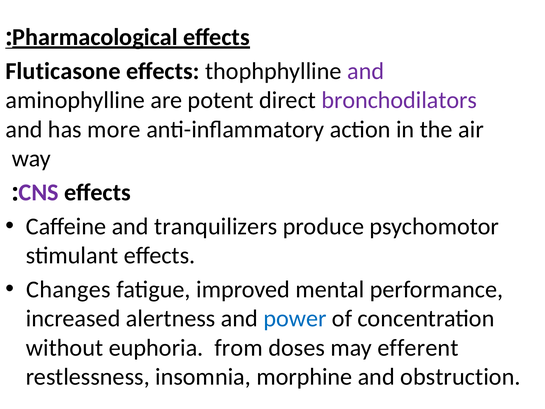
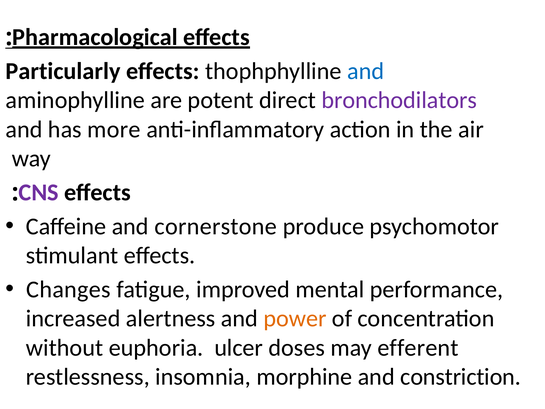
Fluticasone: Fluticasone -> Particularly (63, 71)
and colour: purple -> blue (366, 71)
tranquilizers: tranquilizers -> cornerstone (216, 226)
power colour: blue -> orange (295, 318)
from: from -> ulcer (239, 348)
obstruction: obstruction -> constriction (461, 377)
